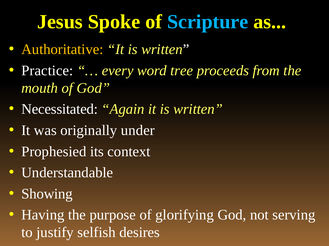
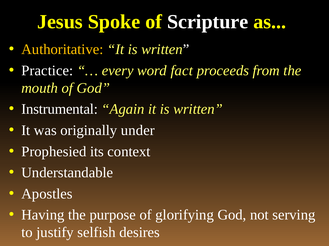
Scripture colour: light blue -> white (208, 22)
tree: tree -> fact (182, 71)
Necessitated: Necessitated -> Instrumental (60, 110)
Showing: Showing -> Apostles (47, 194)
